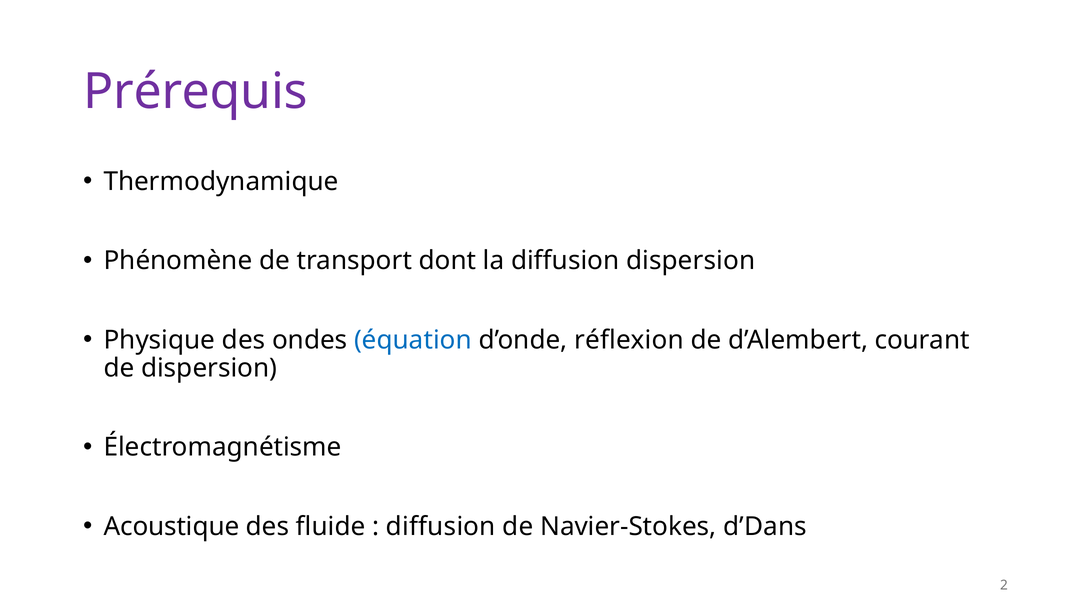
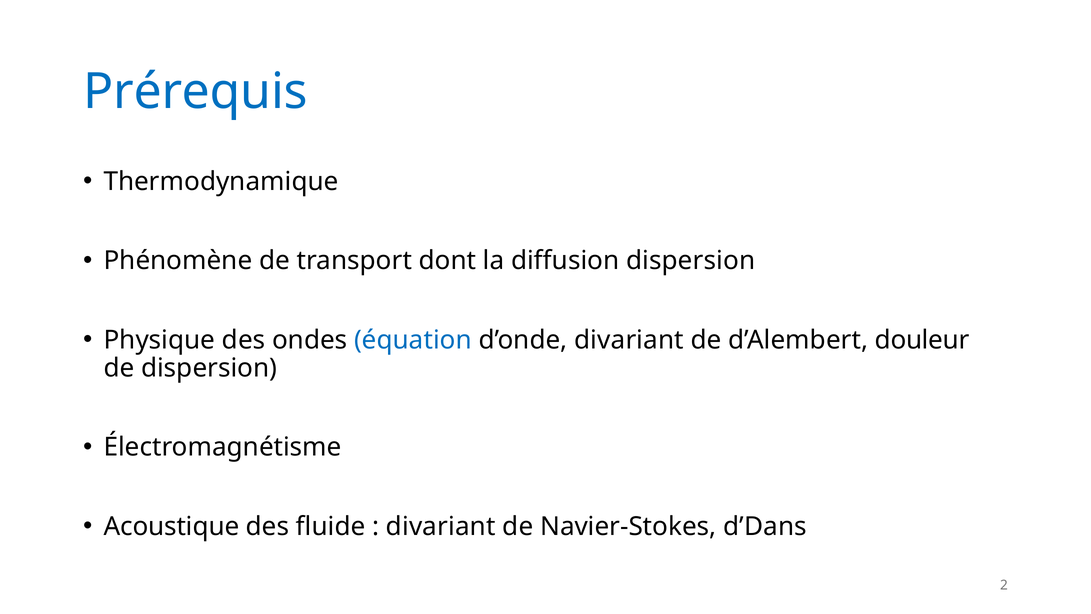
Prérequis colour: purple -> blue (195, 92)
d’onde réflexion: réflexion -> divariant (629, 340)
courant: courant -> douleur (922, 340)
diffusion: diffusion -> divariant (441, 526)
